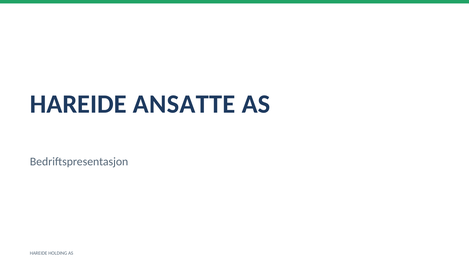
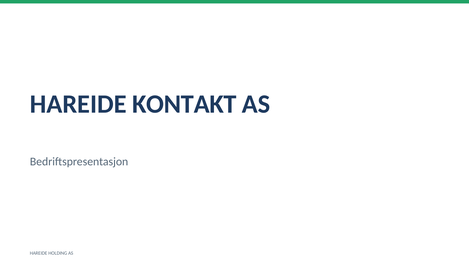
ANSATTE: ANSATTE -> KONTAKT (184, 104)
